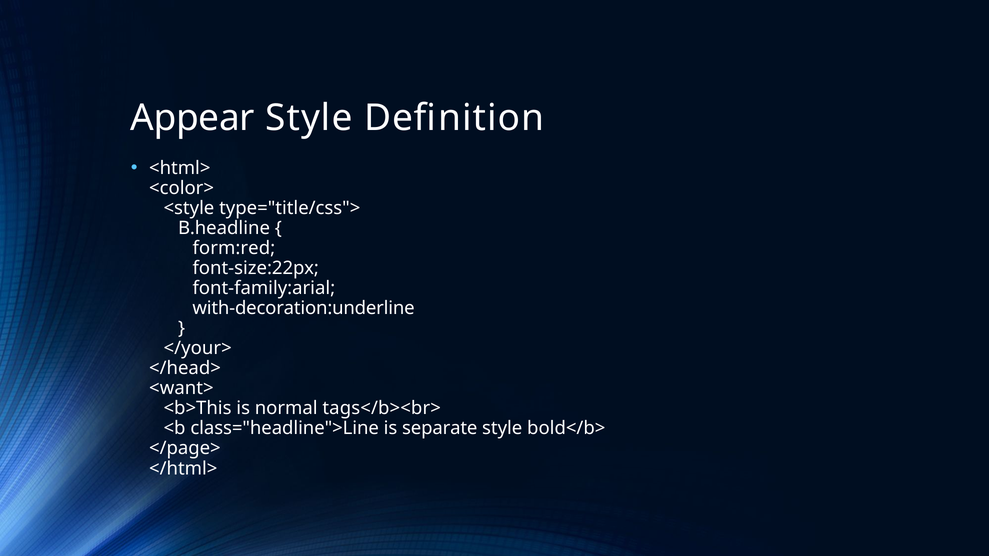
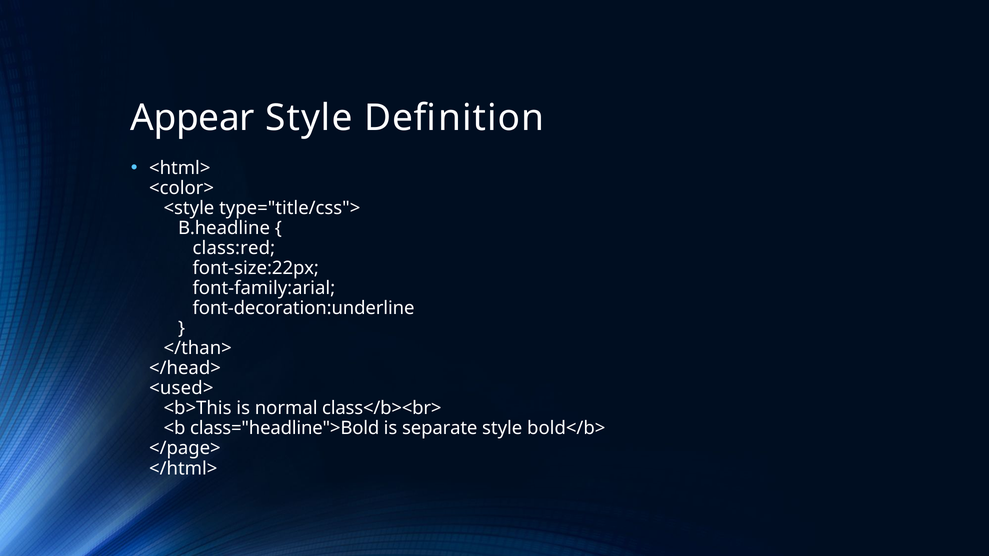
form:red: form:red -> class:red (234, 248)
with-decoration:underline: with-decoration:underline -> font-decoration:underline (304, 308)
</your>: </your> -> </than> (198, 349)
<want>: <want> -> <used> (181, 389)
tags</b><br>: tags</b><br> -> class</b><br> (382, 409)
class="headline">Line: class="headline">Line -> class="headline">Bold (285, 429)
